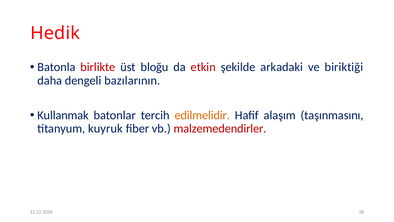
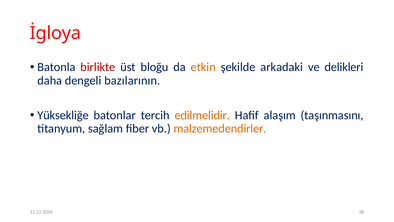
Hedik: Hedik -> İgloya (55, 33)
etkin colour: red -> orange (203, 67)
biriktiği: biriktiği -> delikleri (344, 67)
Kullanmak: Kullanmak -> Yüksekliğe (63, 115)
kuyruk: kuyruk -> sağlam (106, 128)
malzemedendirler colour: red -> orange (220, 128)
